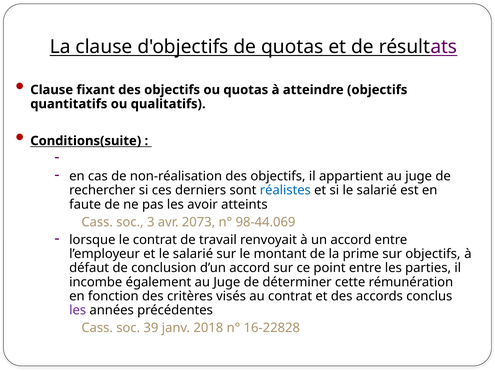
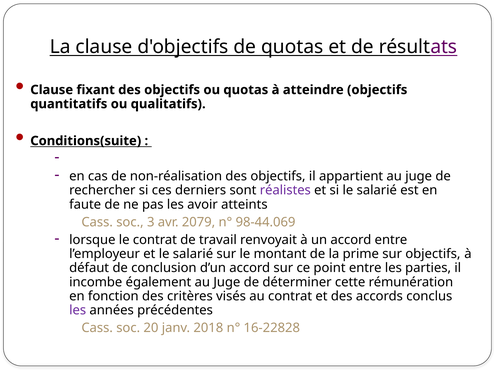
réalistes colour: blue -> purple (285, 190)
2073: 2073 -> 2079 (199, 222)
39: 39 -> 20 (151, 328)
